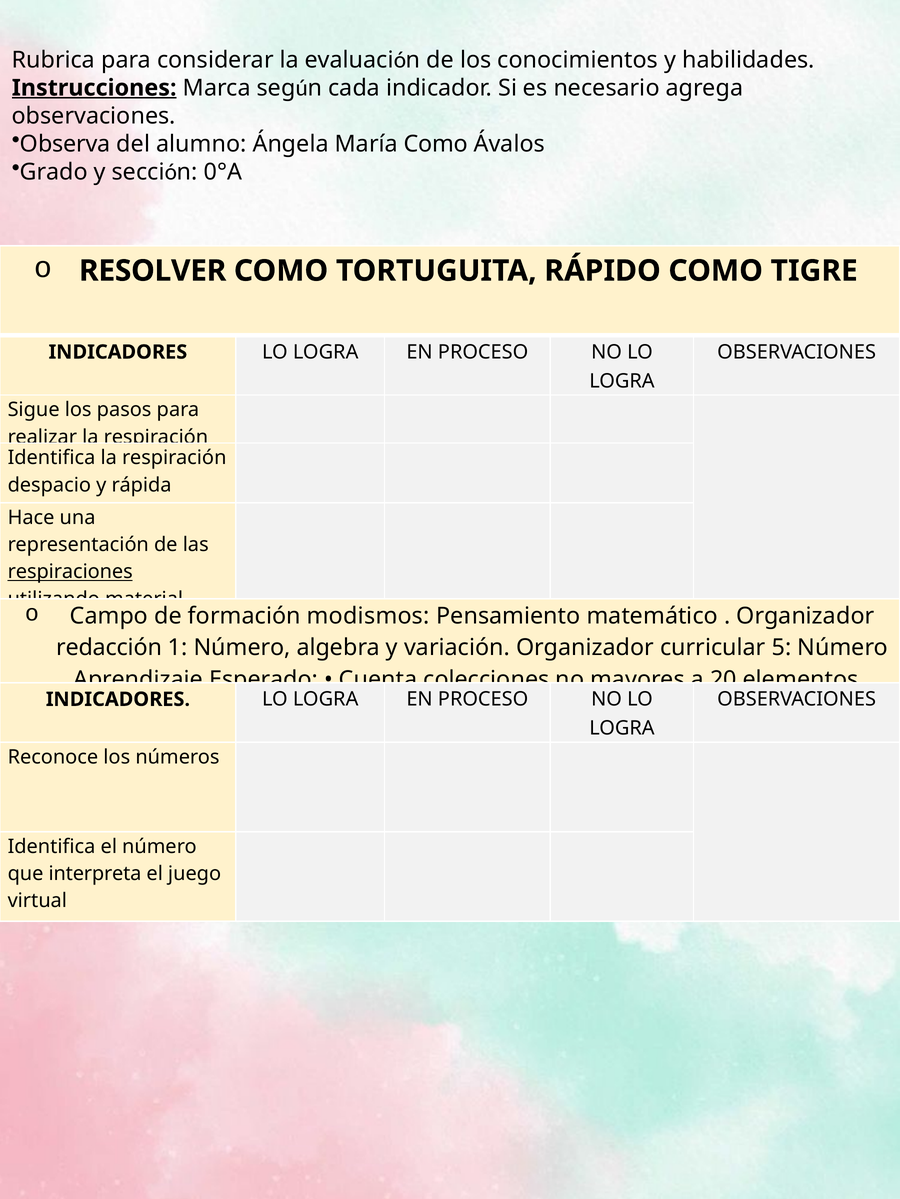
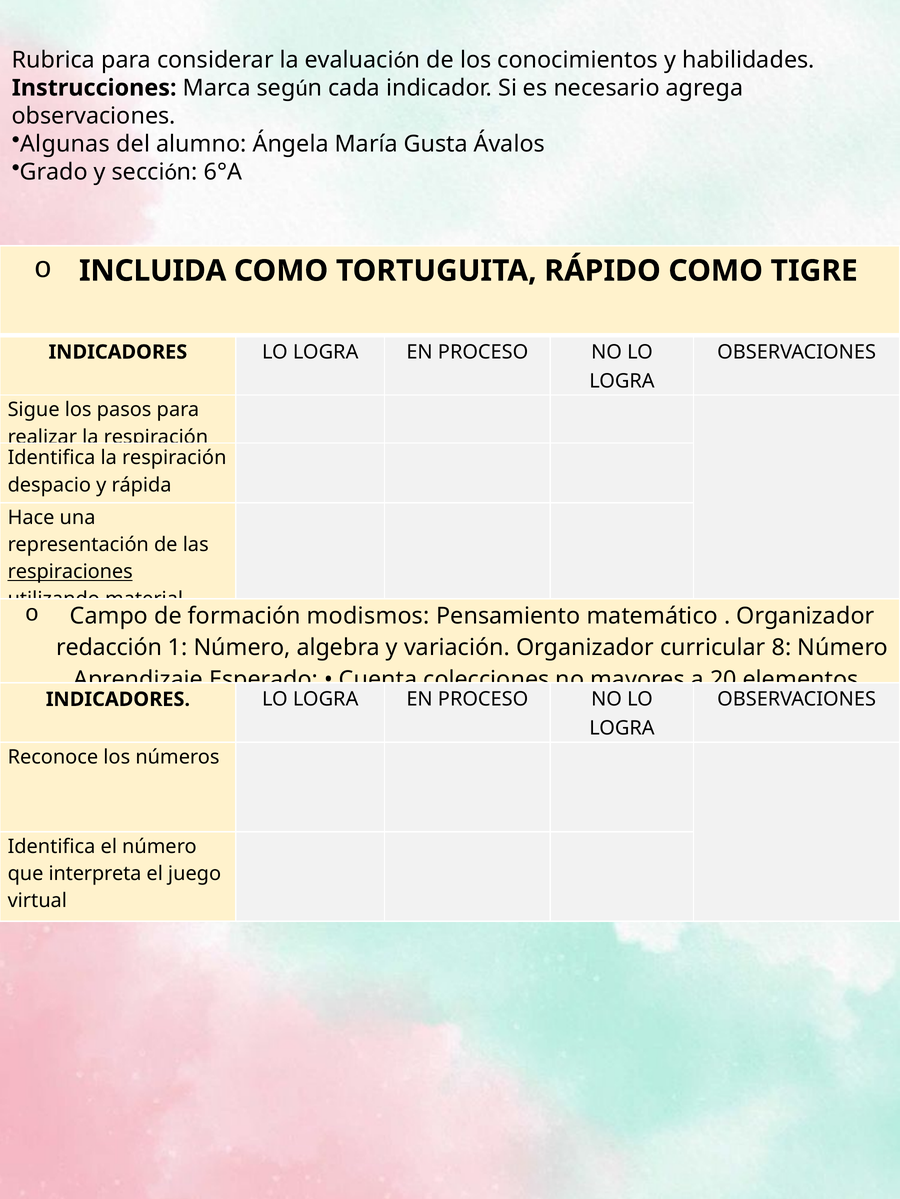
Instrucciones underline: present -> none (94, 88)
Observa: Observa -> Algunas (65, 144)
María Como: Como -> Gusta (436, 144)
0°A: 0°A -> 6°A (223, 172)
RESOLVER: RESOLVER -> INCLUIDA (153, 271)
5: 5 -> 8 (781, 648)
